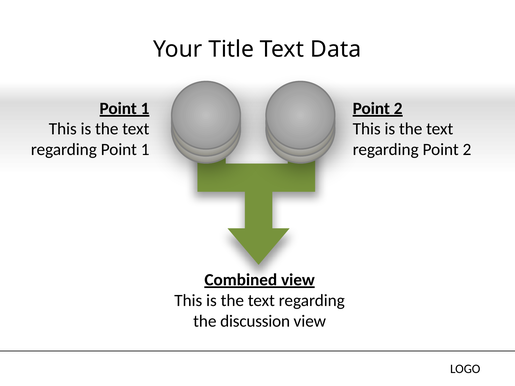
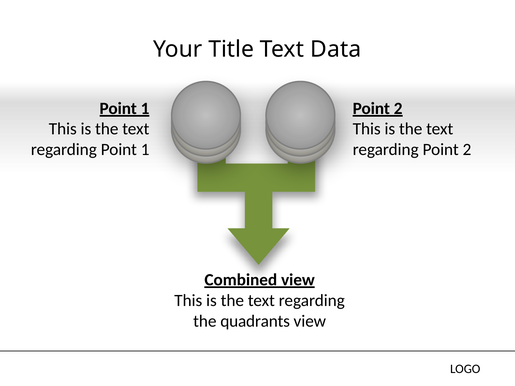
discussion: discussion -> quadrants (255, 321)
